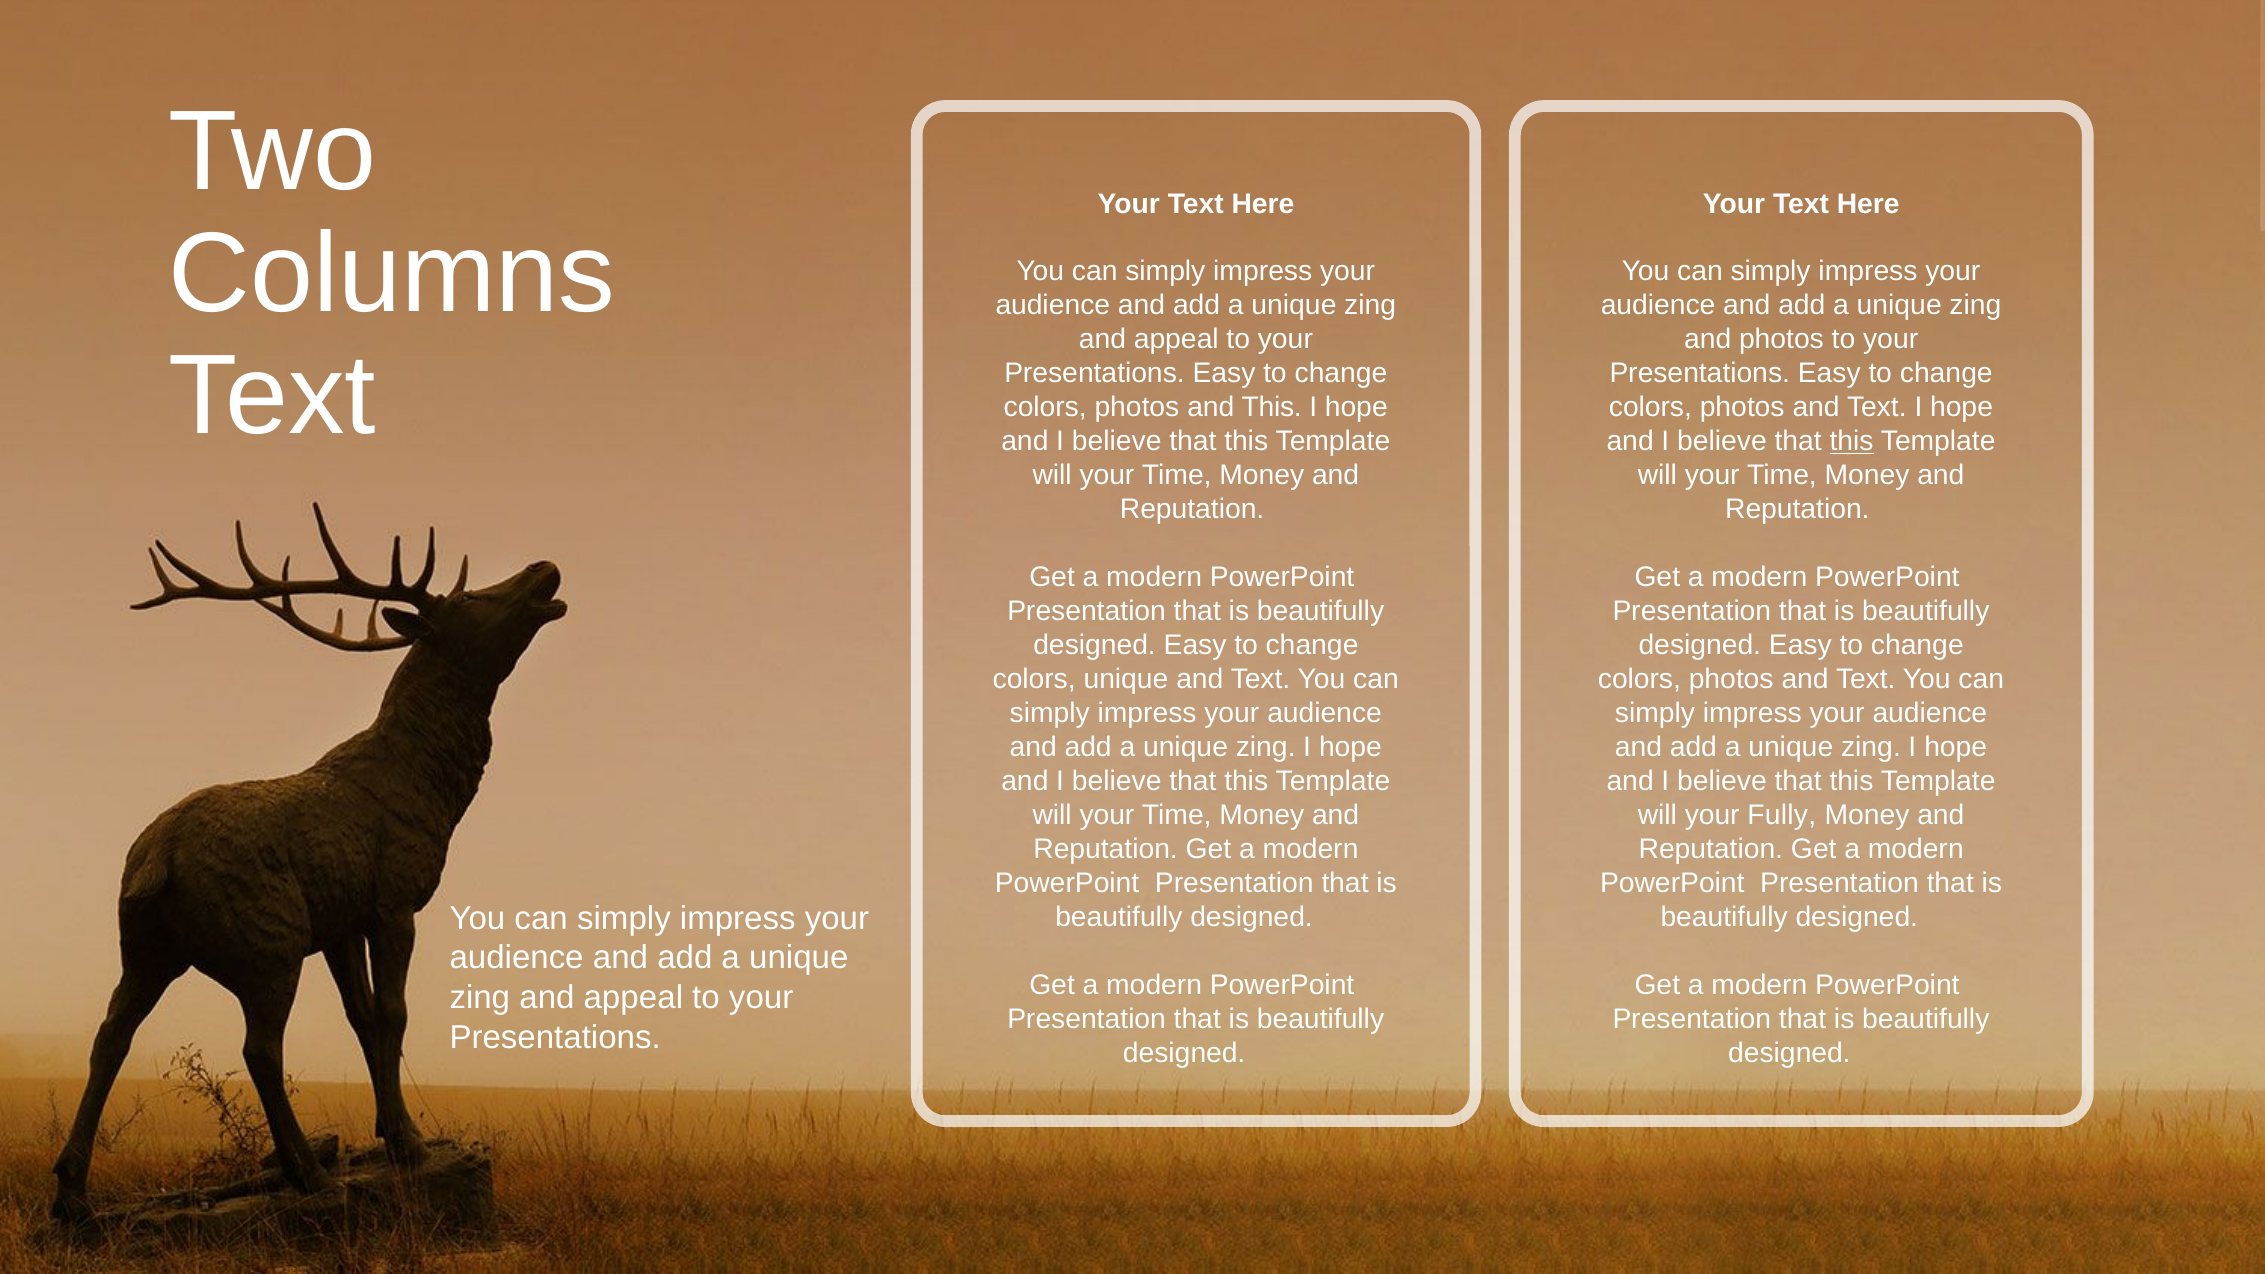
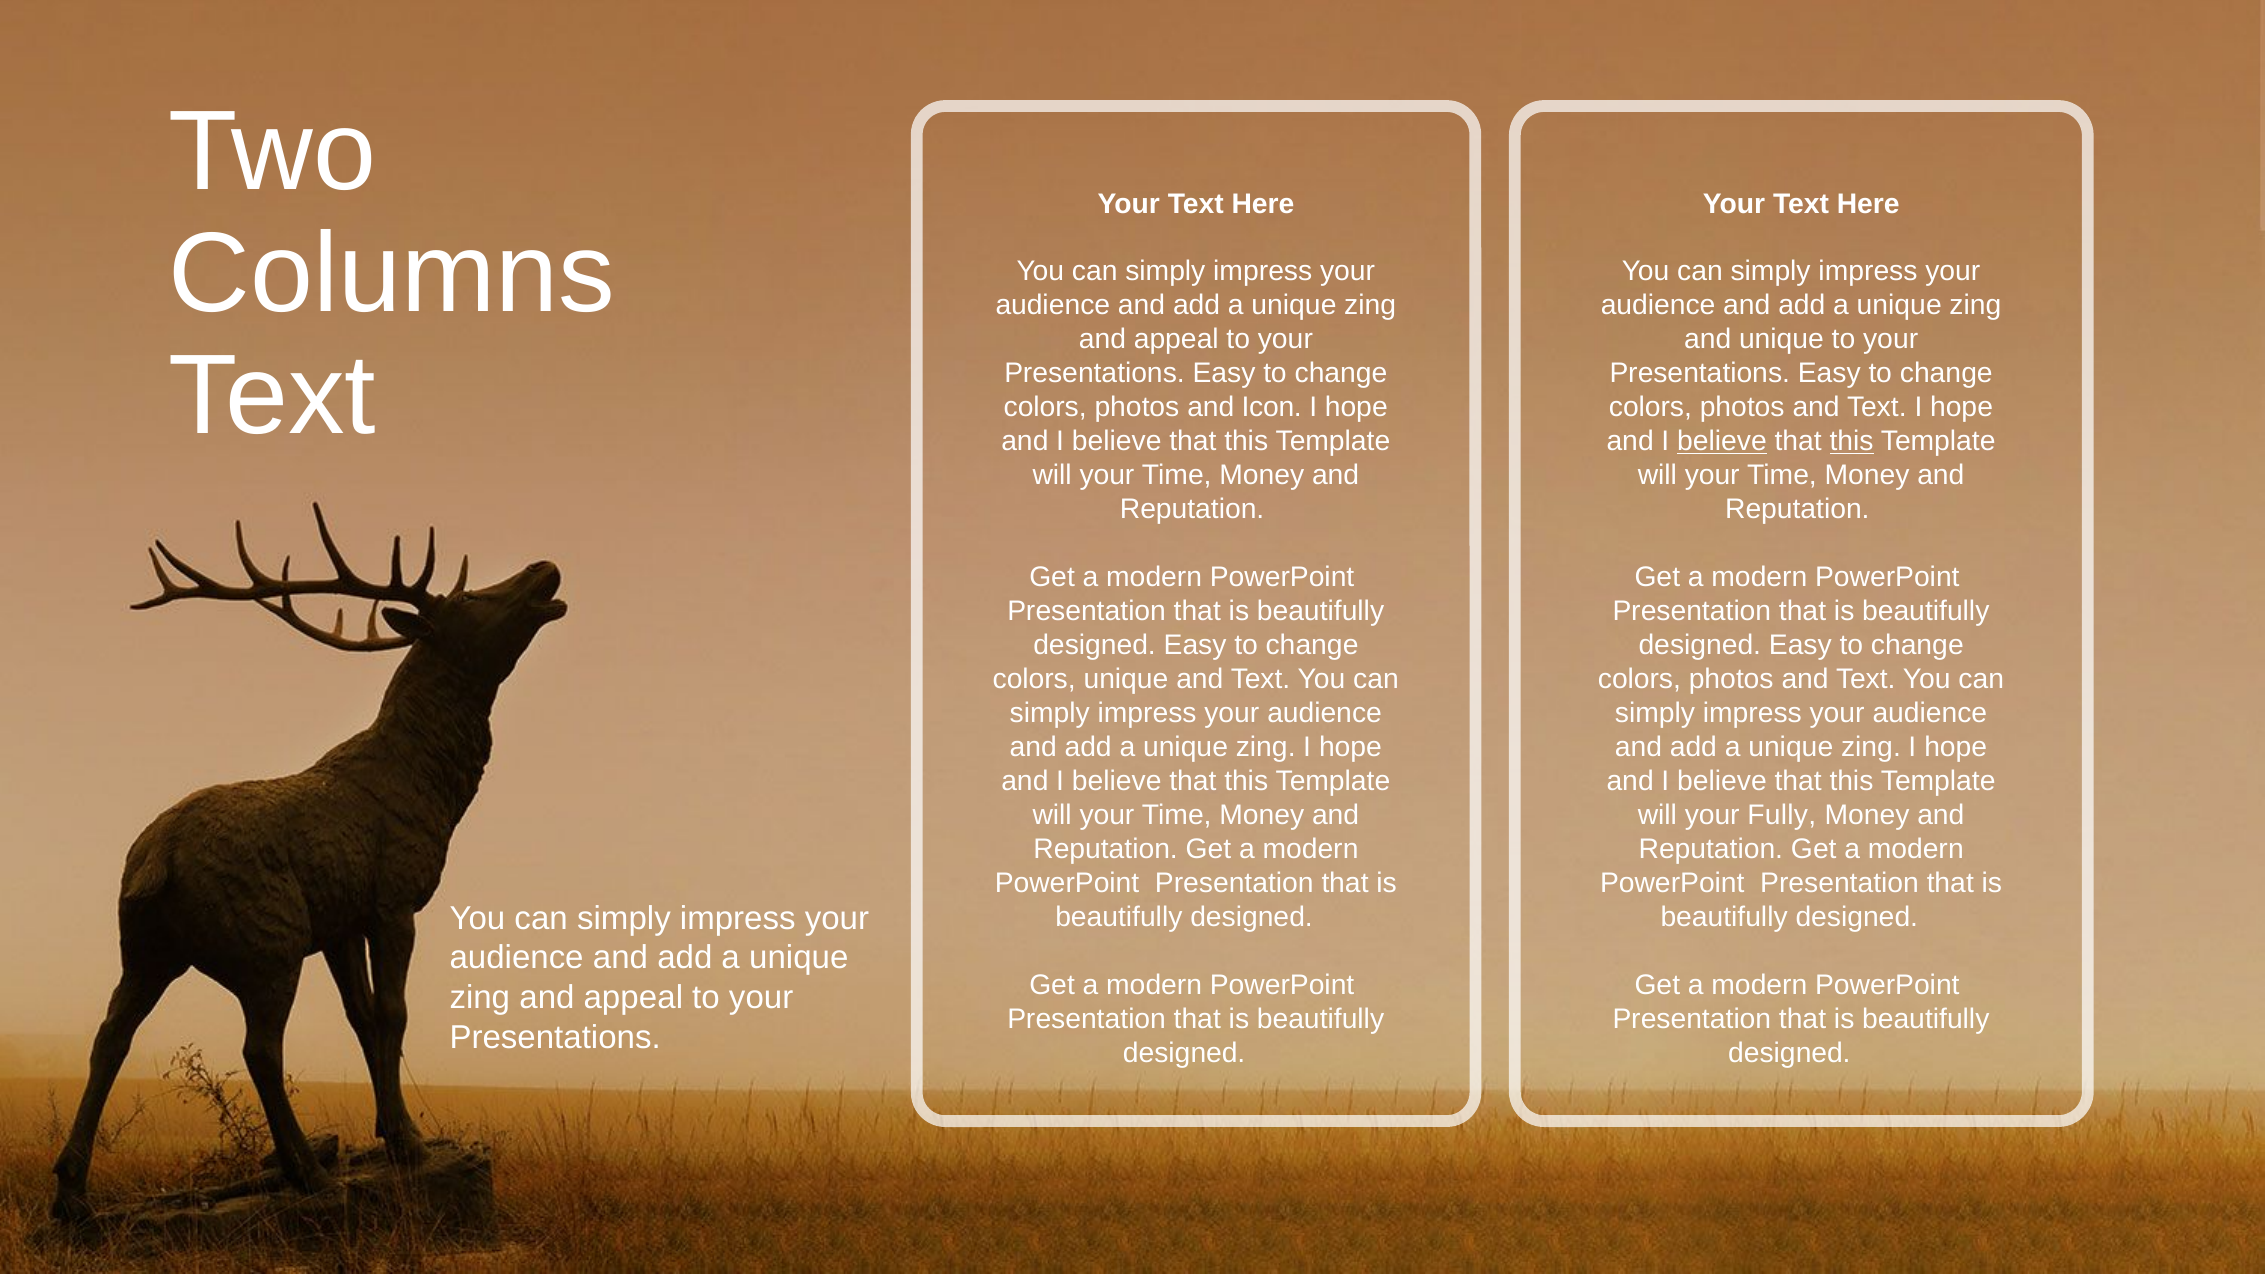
and photos: photos -> unique (1781, 339)
and This: This -> Icon (1272, 407)
believe underline: none -> present (1722, 441)
